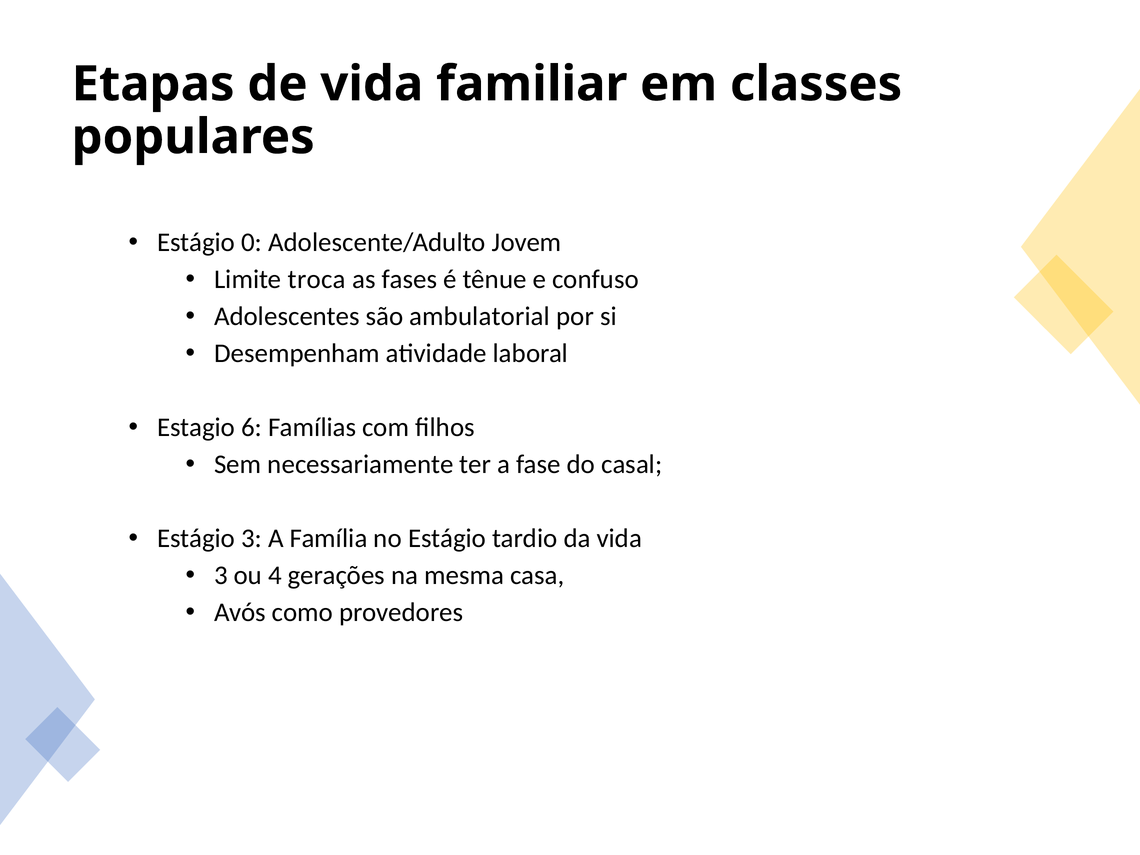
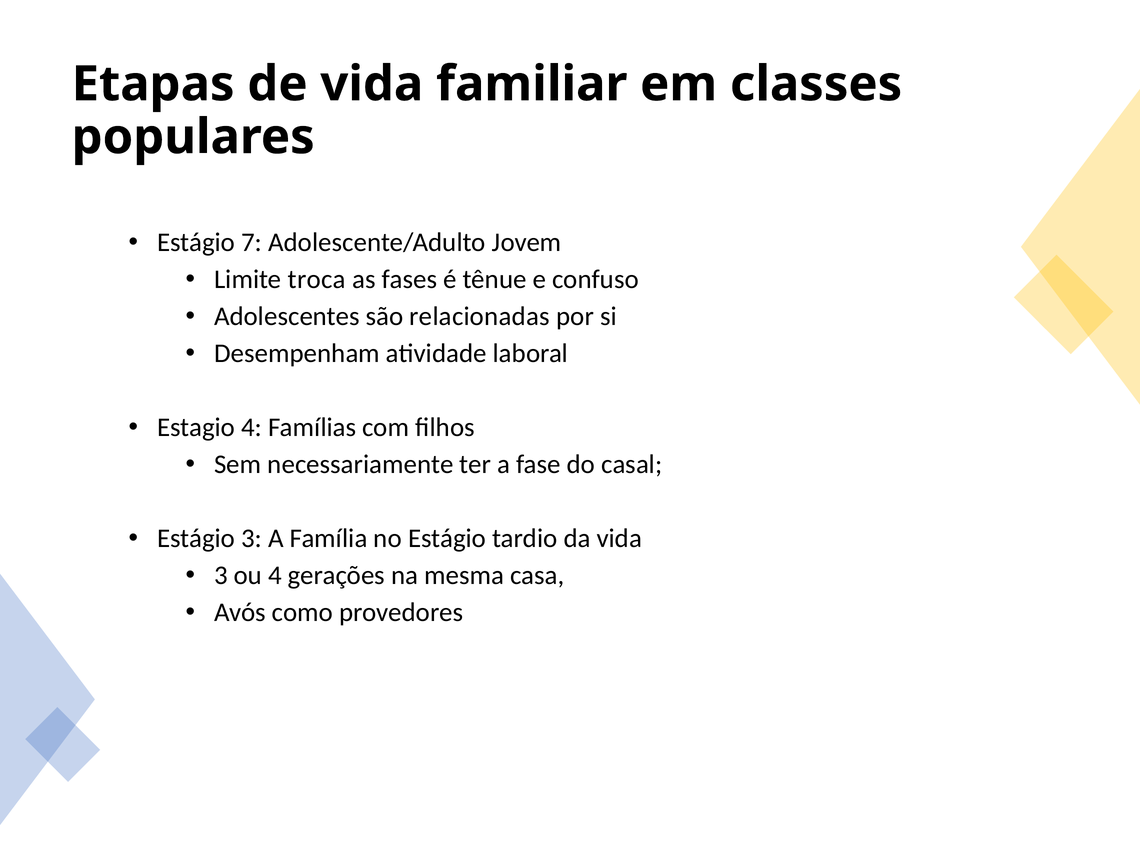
0: 0 -> 7 (252, 242)
ambulatorial: ambulatorial -> relacionadas (480, 316)
Estagio 6: 6 -> 4 (252, 428)
